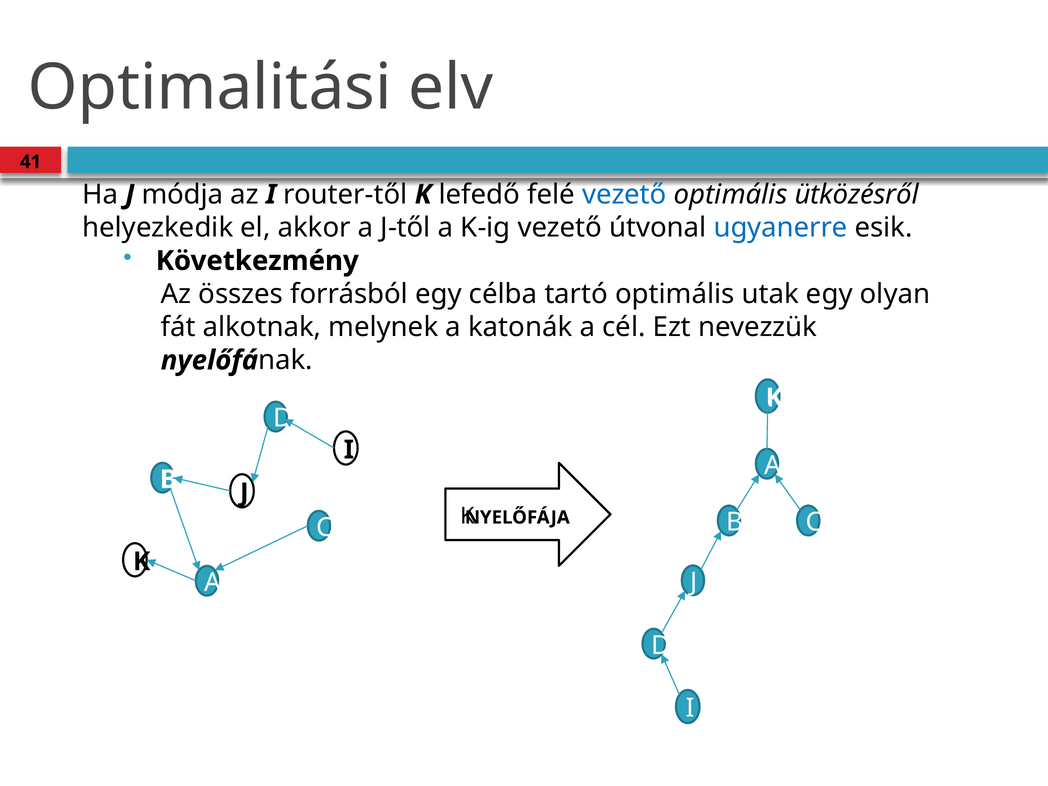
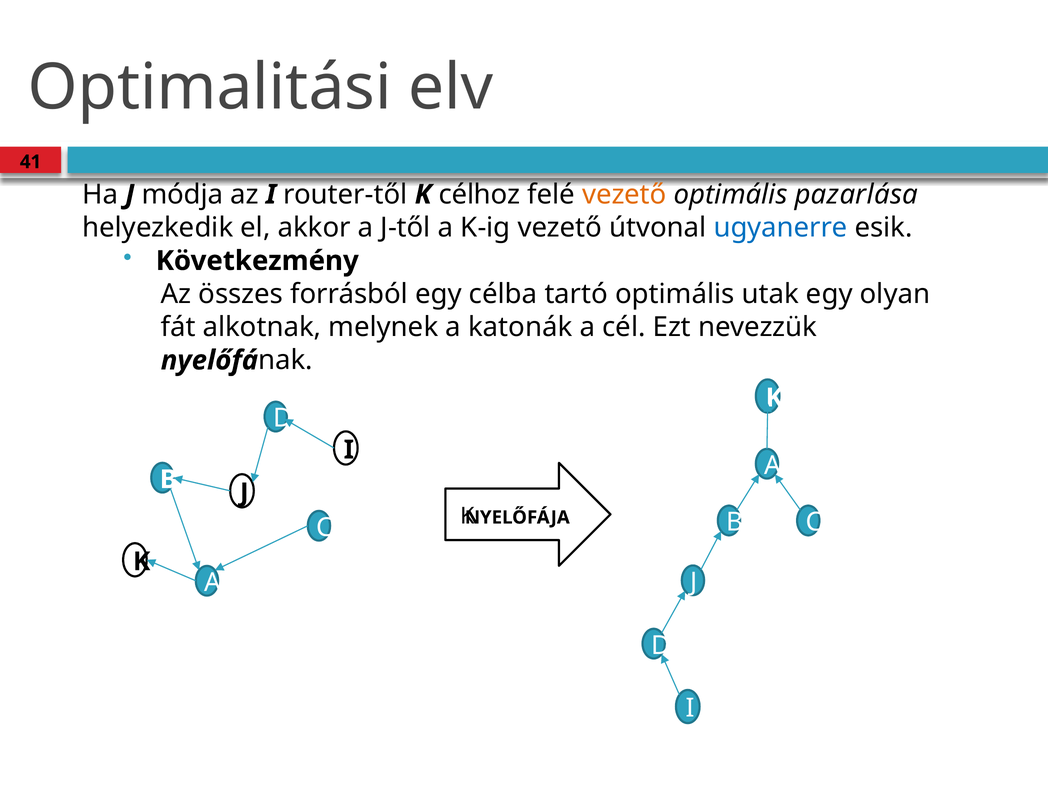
lefedő: lefedő -> célhoz (479, 194)
vezető colour: blue -> orange (624, 194)
ütközésről: ütközésről -> pazarlása (856, 194)
